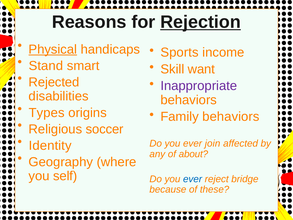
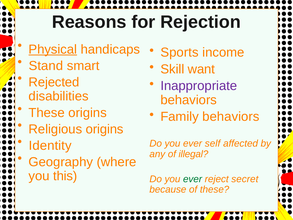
Rejection underline: present -> none (201, 22)
Types: Types -> These (47, 113)
Religious soccer: soccer -> origins (105, 129)
join: join -> self (213, 143)
about: about -> illegal (193, 154)
self: self -> this (65, 176)
ever colour: blue -> green (193, 179)
bridge: bridge -> secret (245, 179)
